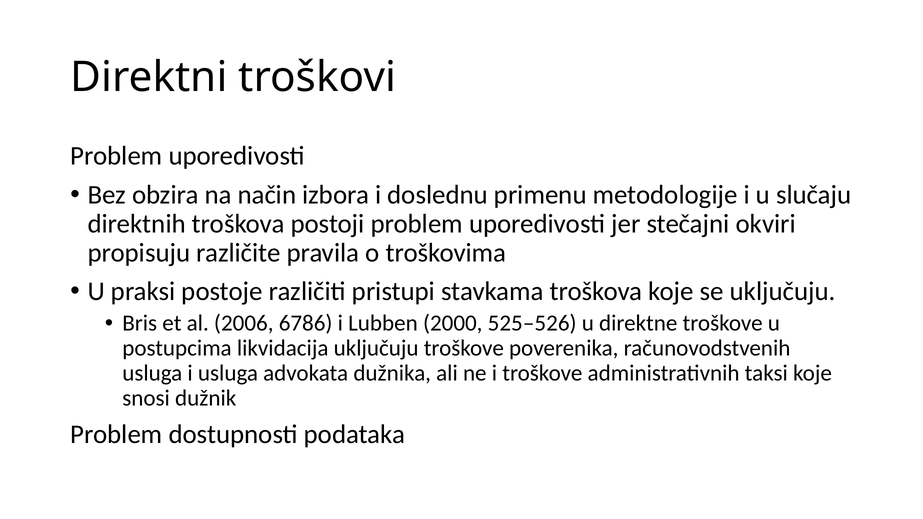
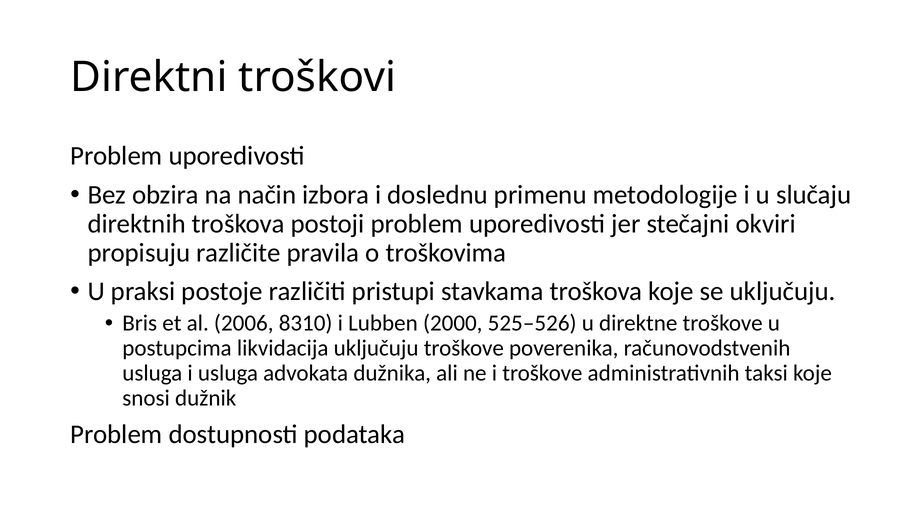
6786: 6786 -> 8310 (306, 323)
